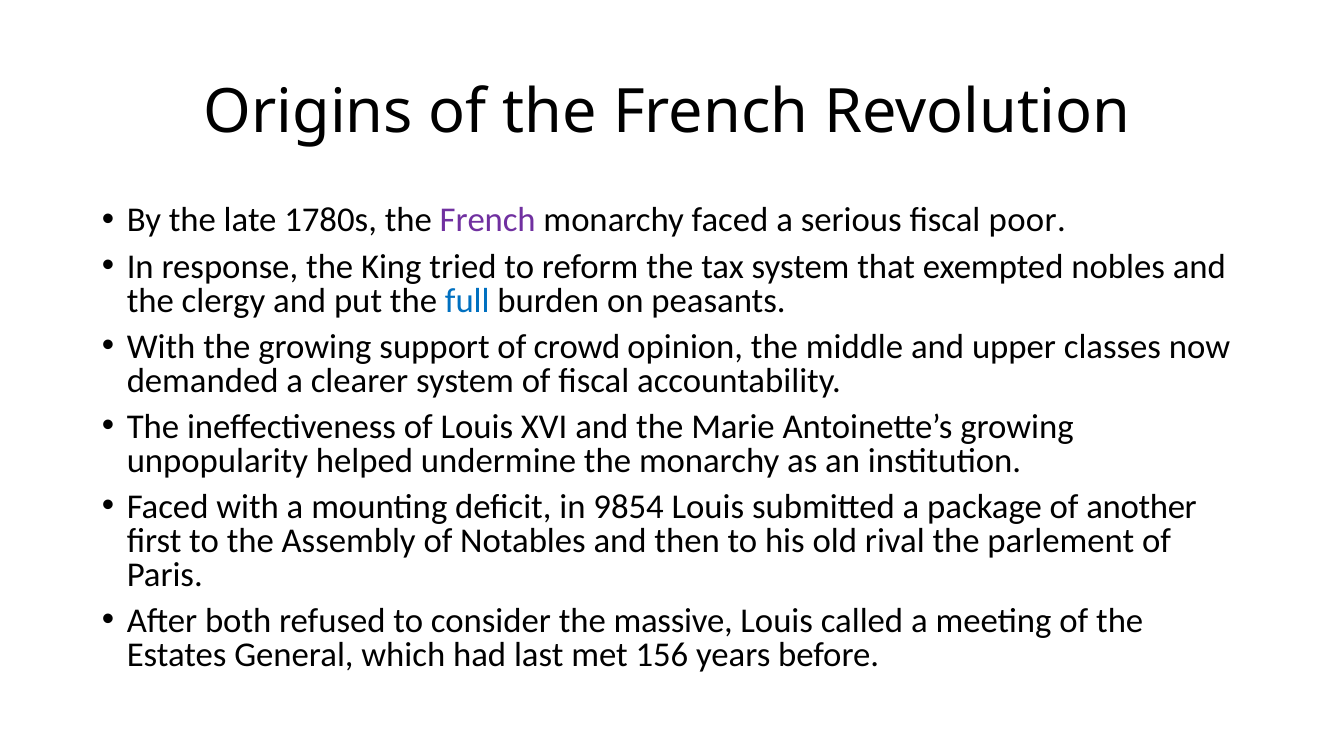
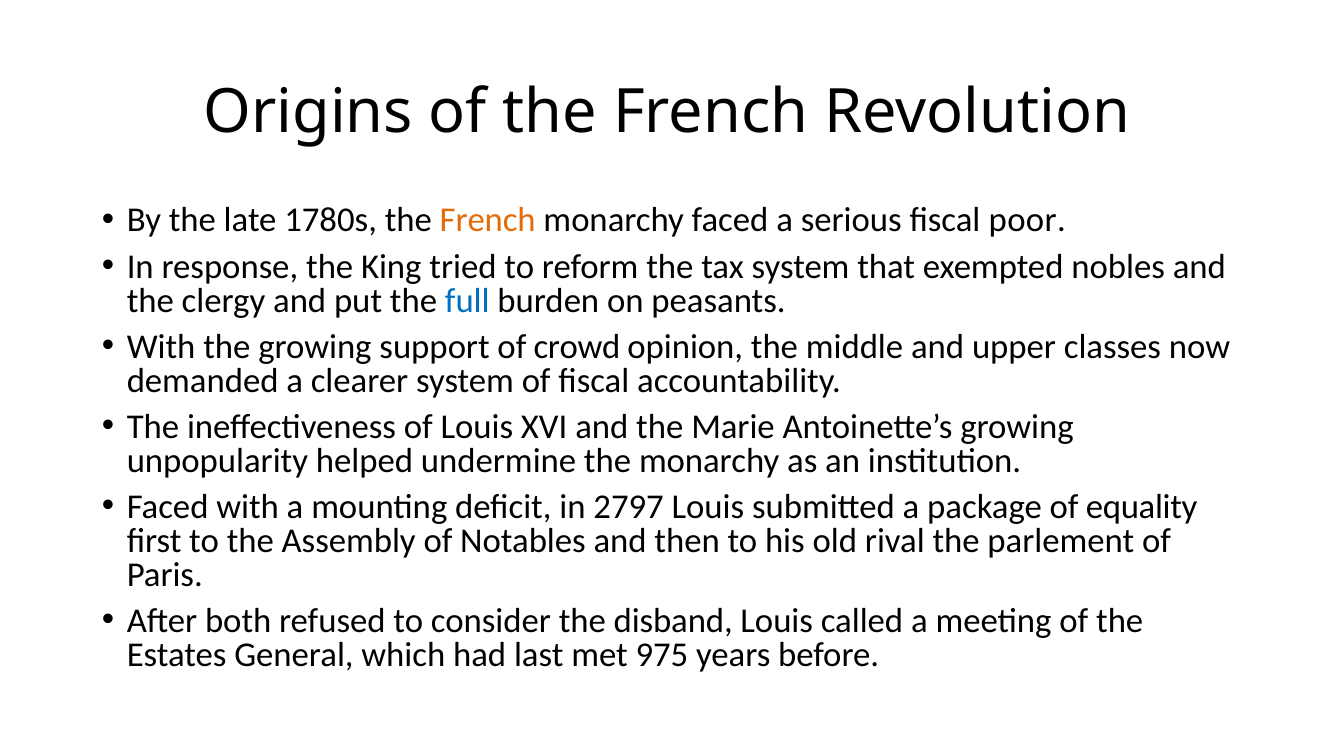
French colour: purple -> orange (488, 220)
9854: 9854 -> 2797 (629, 507)
another: another -> equality (1142, 507)
massive: massive -> disband (673, 621)
156: 156 -> 975 (662, 655)
